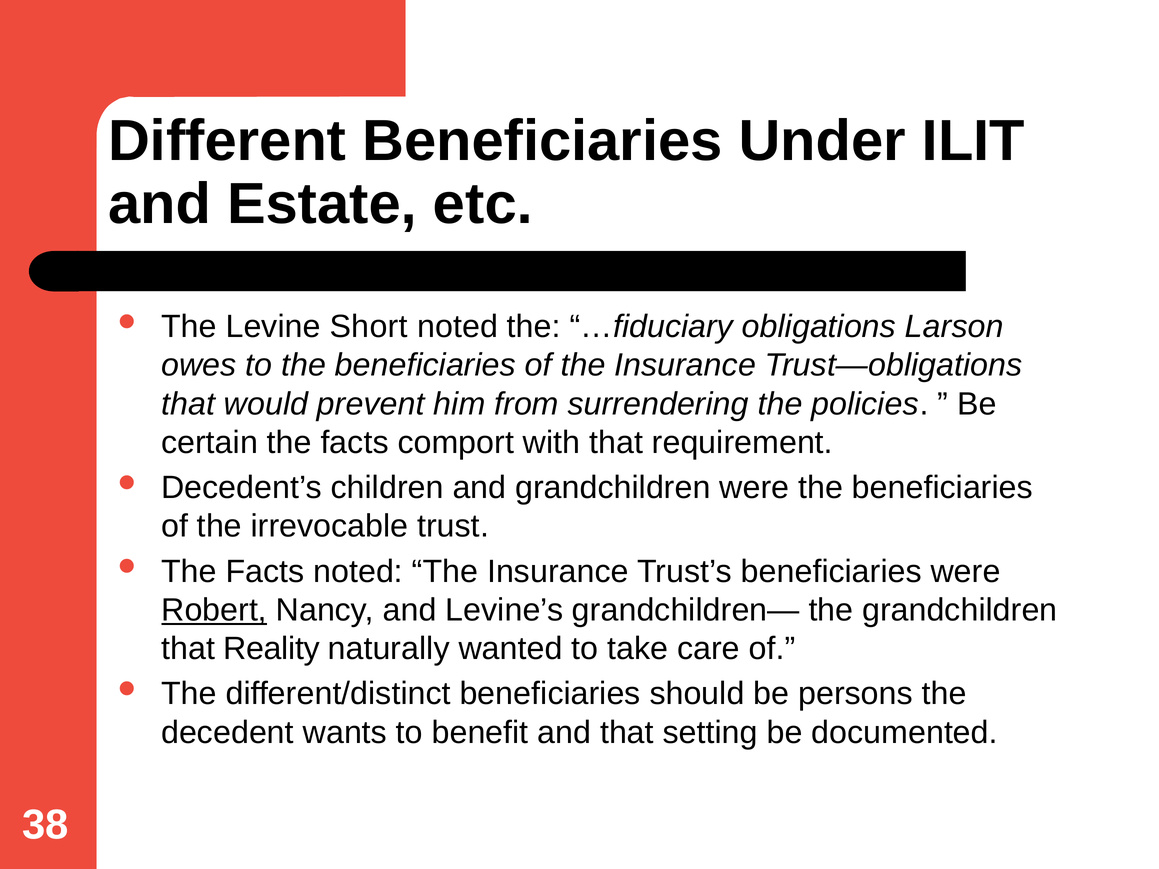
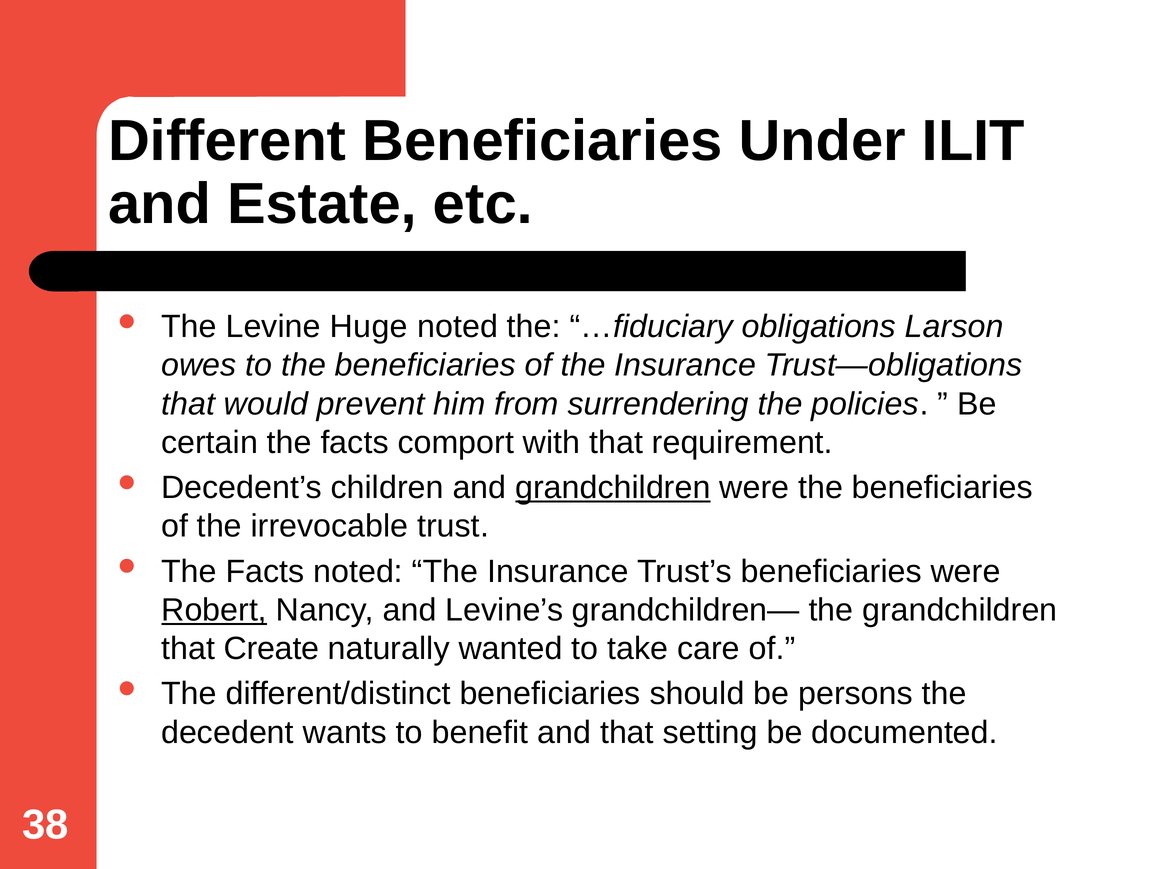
Short: Short -> Huge (369, 327)
grandchildren underline: none -> present (613, 488)
Reality: Reality -> Create (271, 649)
